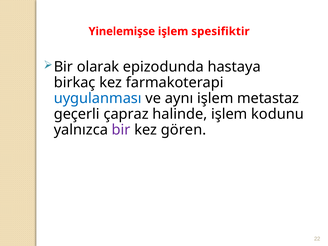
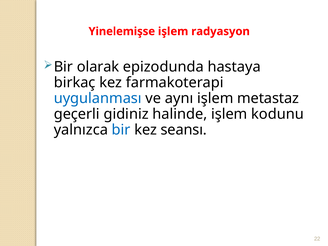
spesifiktir: spesifiktir -> radyasyon (221, 31)
çapraz: çapraz -> gidiniz (126, 114)
bir colour: purple -> blue (121, 130)
gören: gören -> seansı (184, 130)
